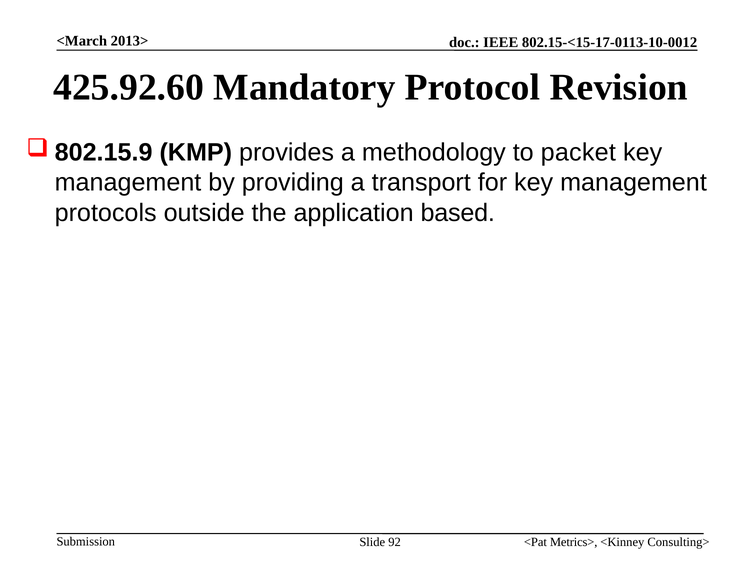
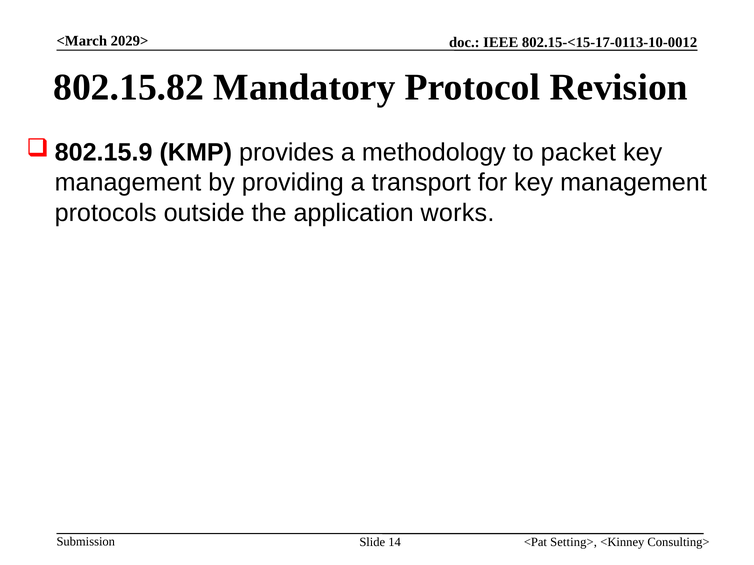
2013>: 2013> -> 2029> (130, 41)
425.92.60: 425.92.60 -> 802.15.82 (129, 87)
based: based -> works (457, 213)
Metrics>: Metrics> -> Setting> (574, 542)
92: 92 -> 14 (395, 542)
